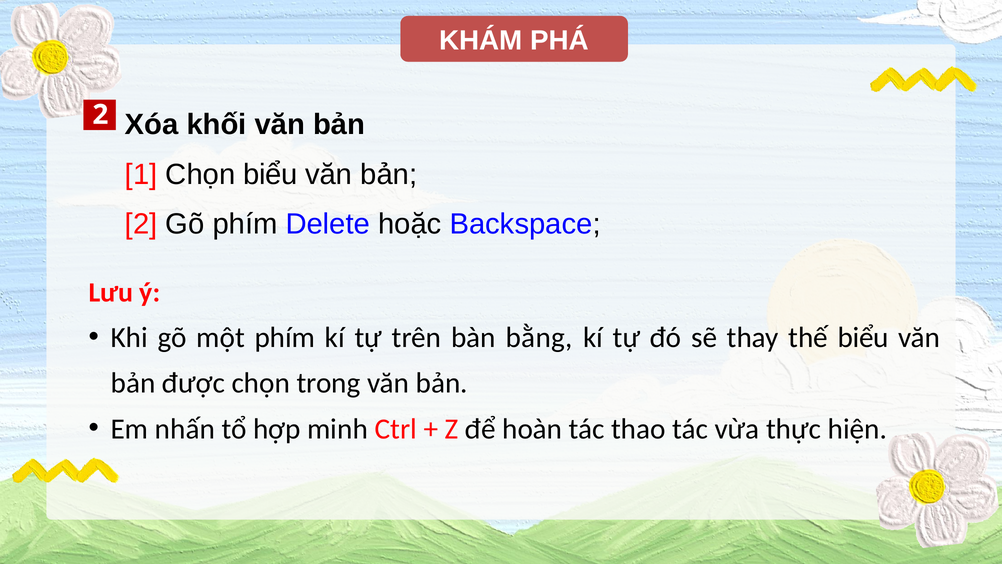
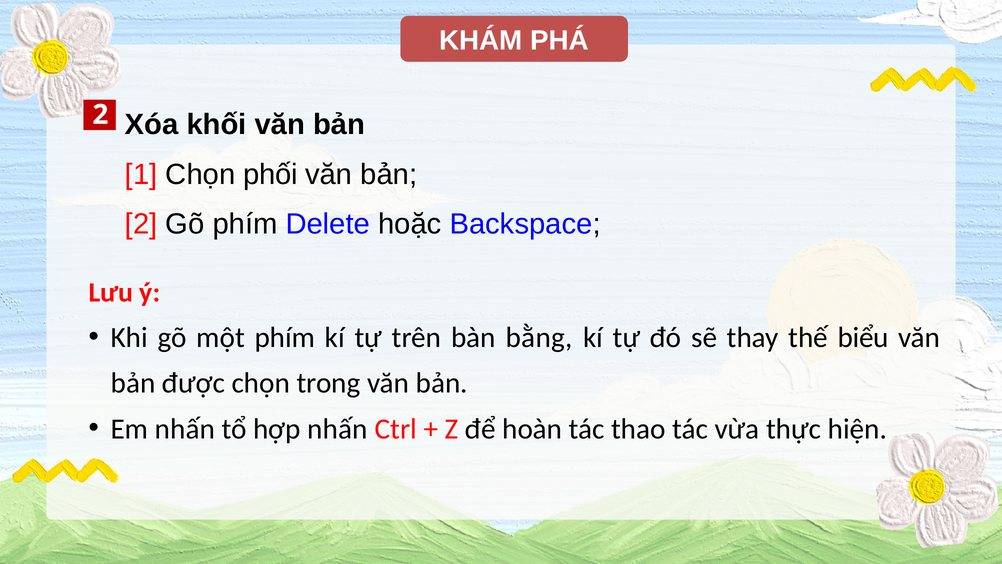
Chọn biểu: biểu -> phối (270, 174)
hợp minh: minh -> nhấn (337, 429)
